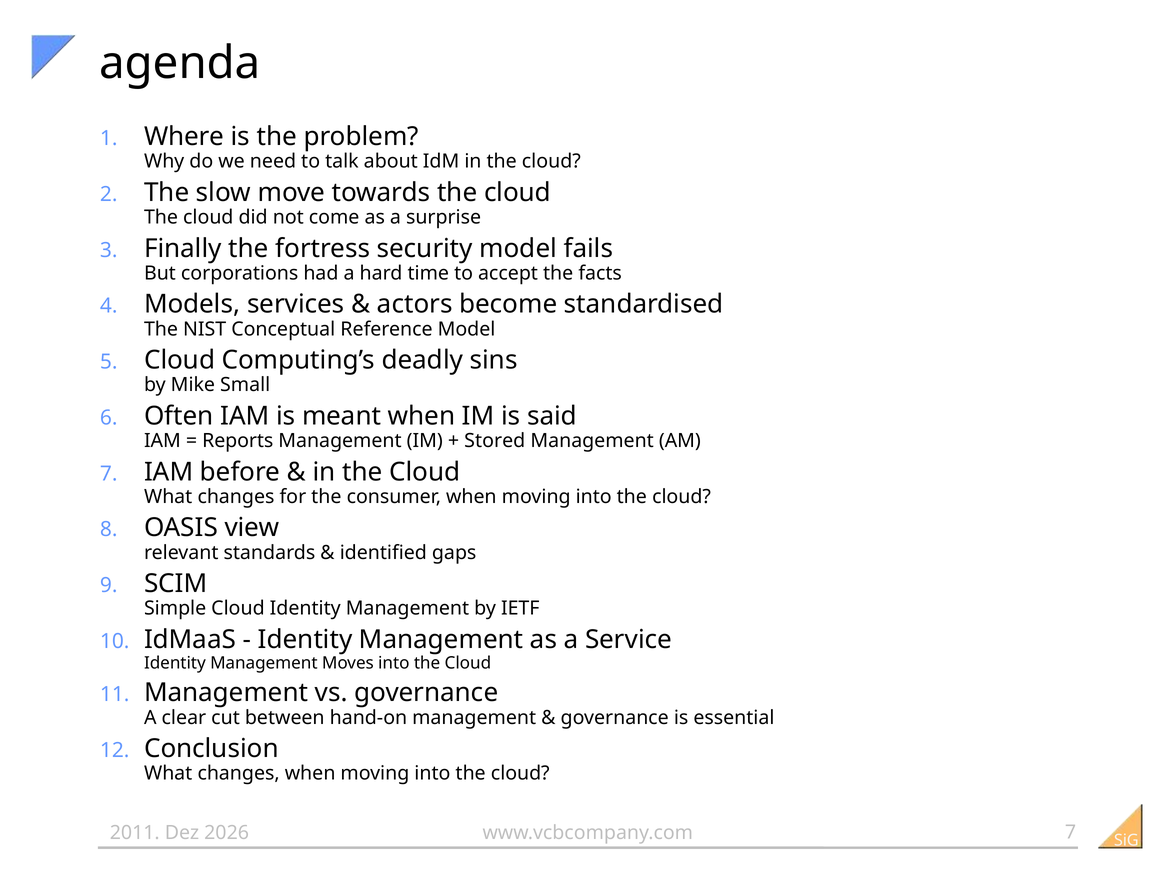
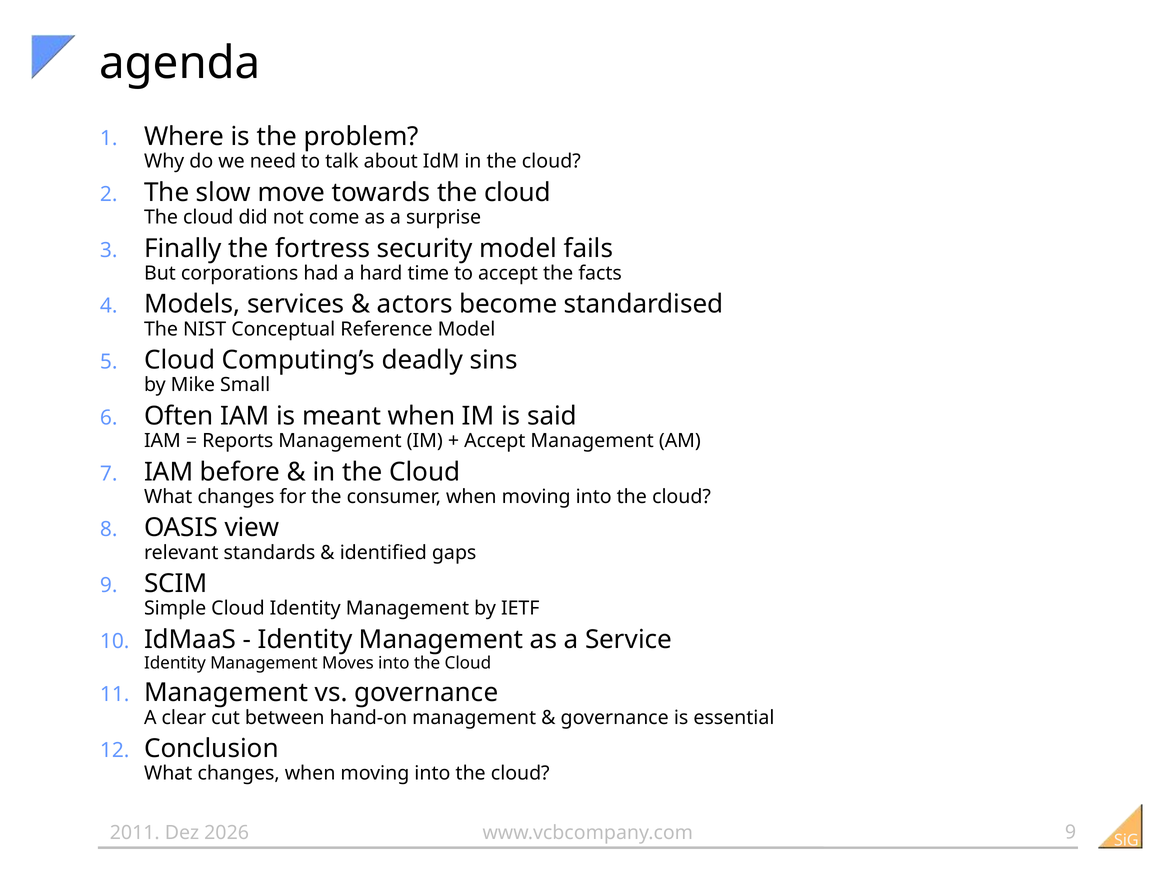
Stored: Stored -> Accept (495, 441)
7: 7 -> 9 (1070, 832)
